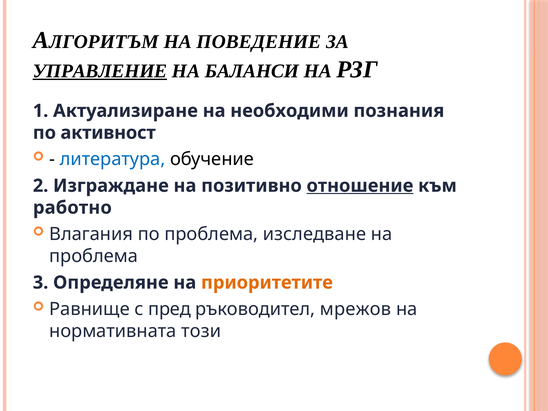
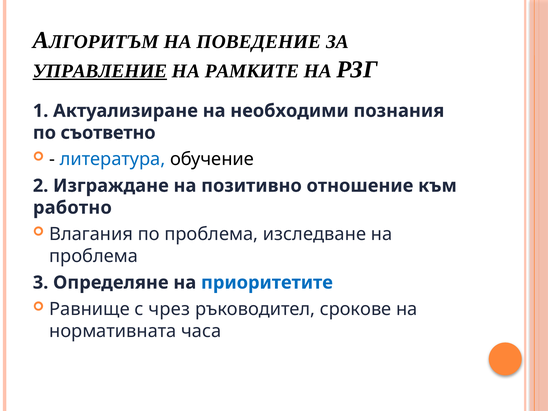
БАЛАНСИ: БАЛАНСИ -> РАМКИТЕ (252, 71)
активност: активност -> съответно (108, 133)
отношение underline: present -> none (360, 186)
приоритетите colour: orange -> blue (267, 283)
пред: пред -> чрез (169, 309)
мрежов: мрежов -> срокове (356, 309)
този: този -> часа (201, 331)
